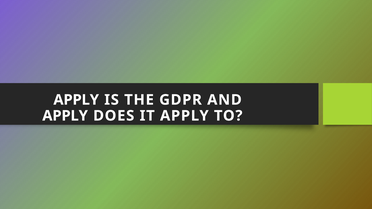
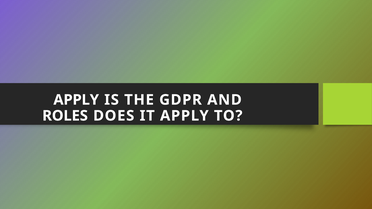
APPLY: APPLY -> ROLES (65, 116)
